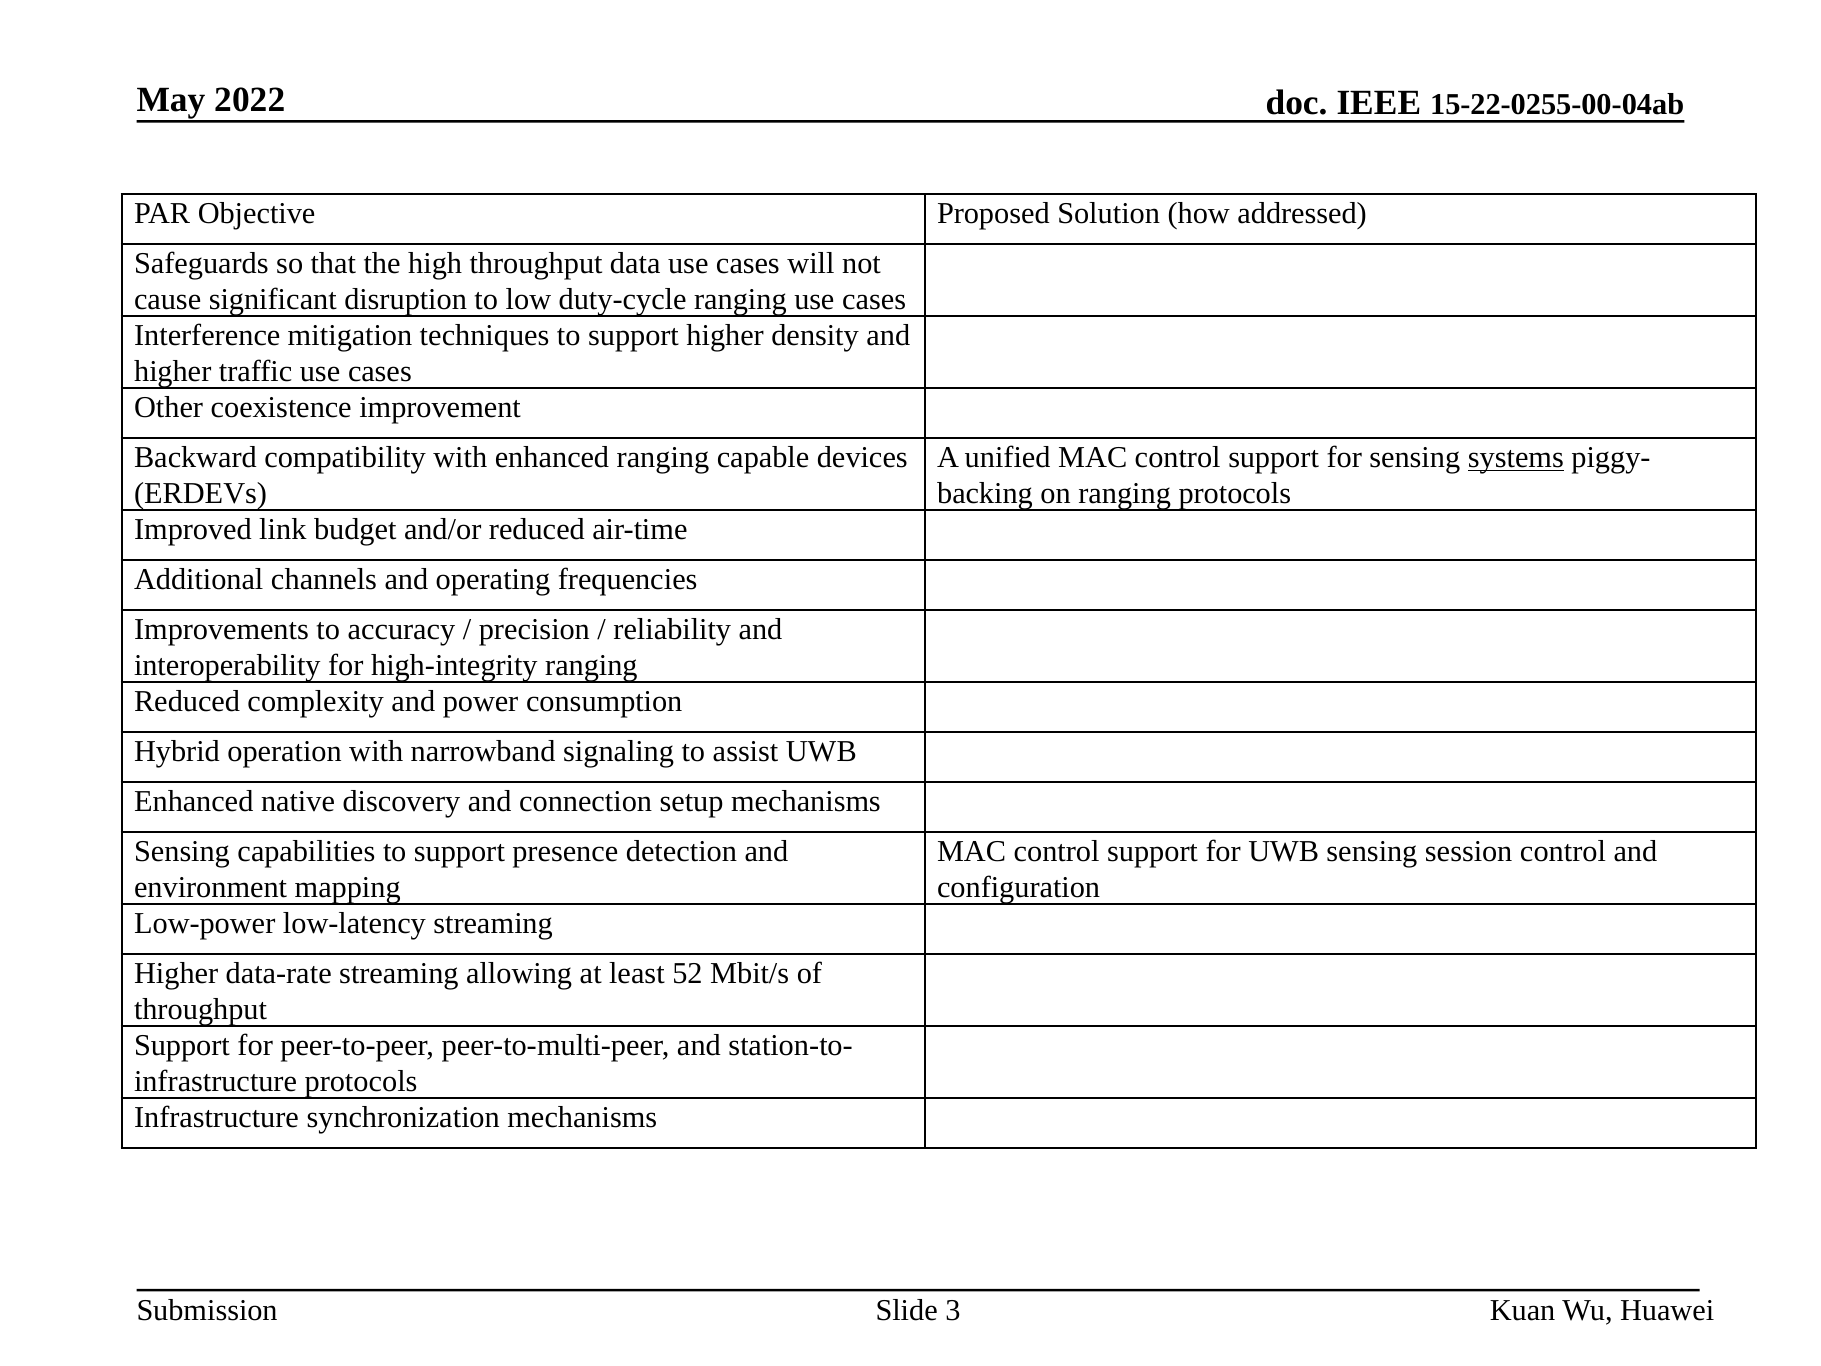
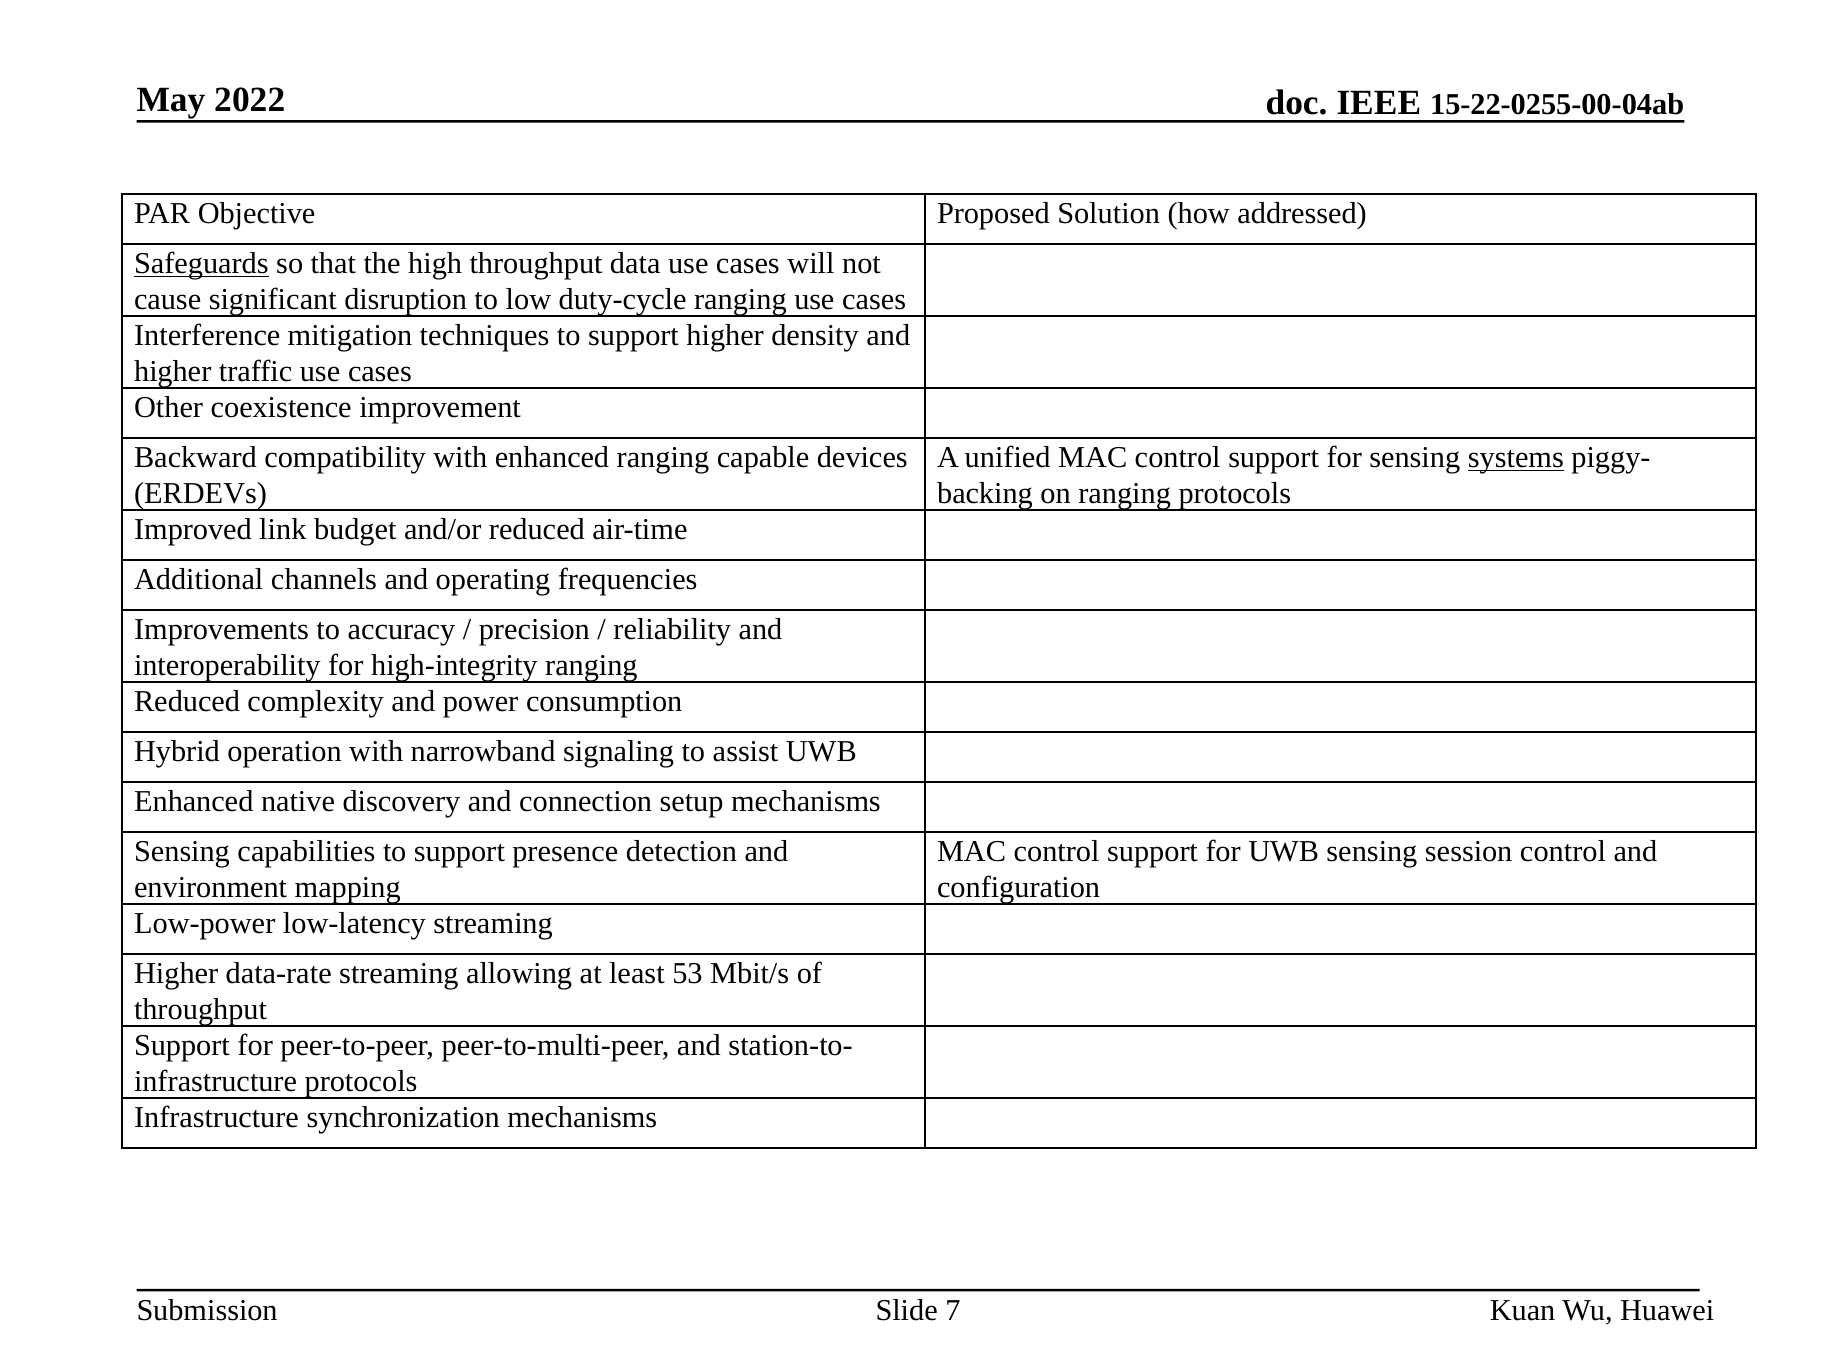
Safeguards underline: none -> present (201, 263)
52: 52 -> 53 (687, 973)
3: 3 -> 7 (953, 1310)
